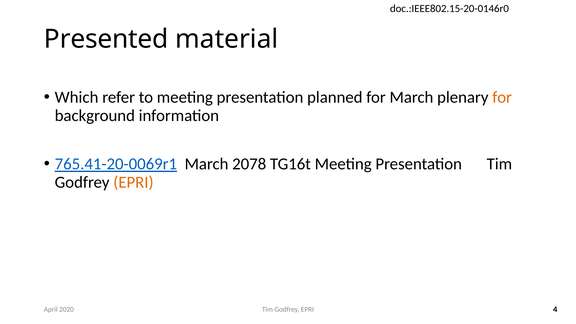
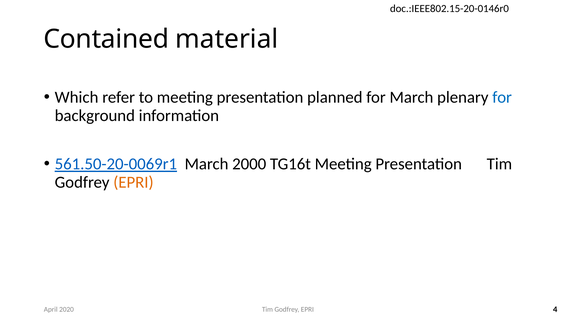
Presented: Presented -> Contained (106, 39)
for colour: orange -> blue (502, 97)
765.41-20-0069r1: 765.41-20-0069r1 -> 561.50-20-0069r1 (116, 164)
2078: 2078 -> 2000 (249, 164)
